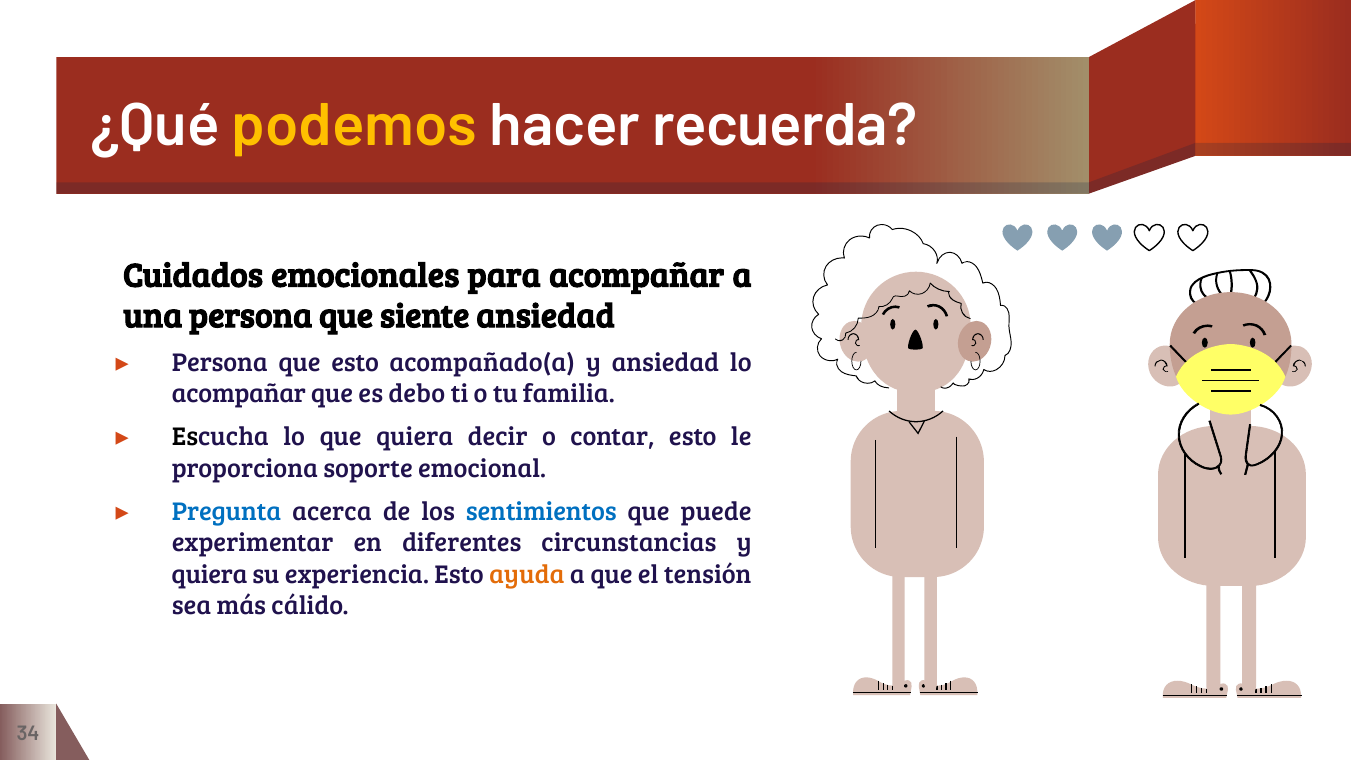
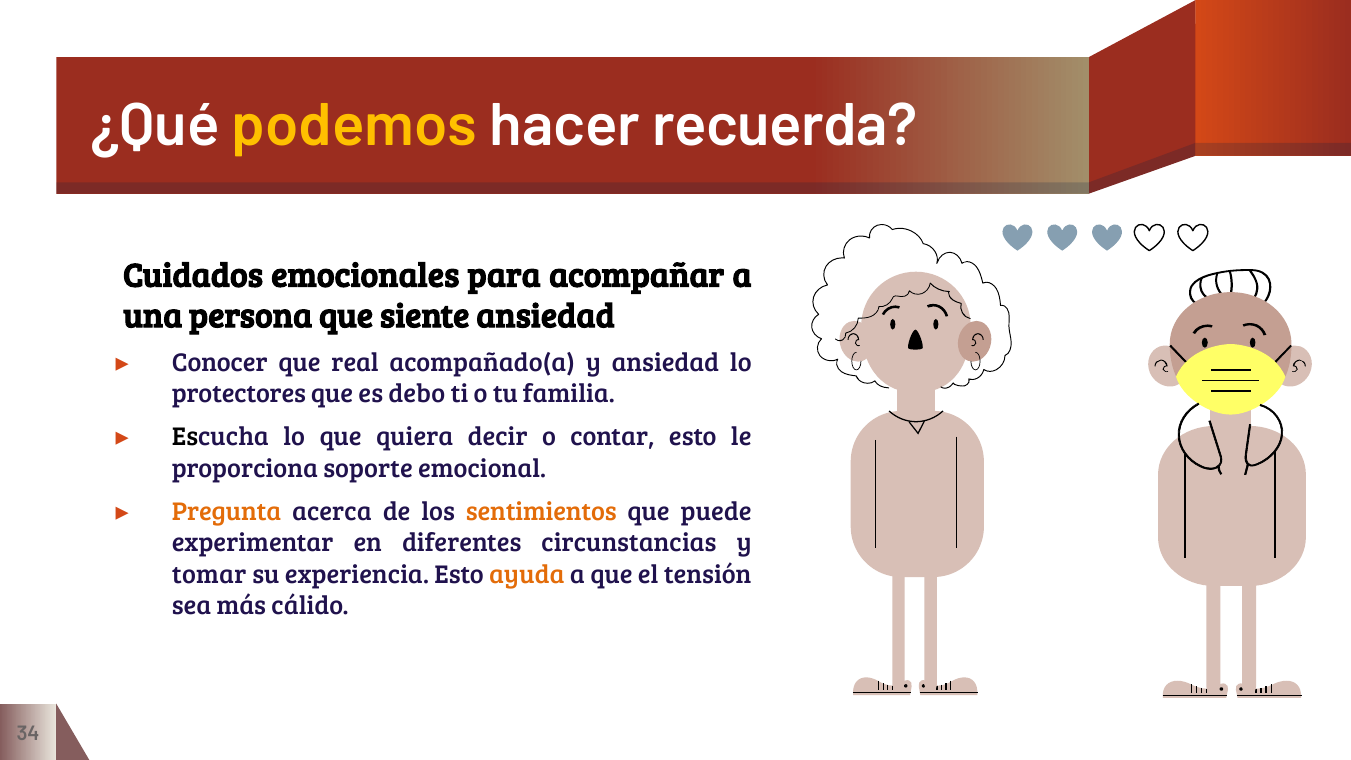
Persona: Persona -> Conocer (220, 363)
que esto: esto -> real (355, 363)
acompañar: acompañar -> protectores (239, 394)
Pregunta colour: blue -> orange (227, 511)
sentimientos colour: blue -> orange (541, 511)
quiera: quiera -> tomar (209, 575)
